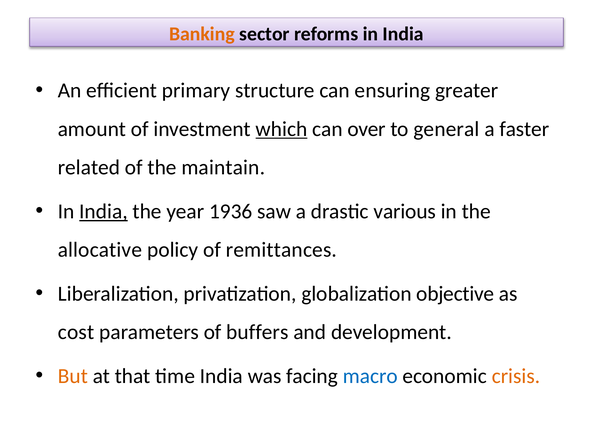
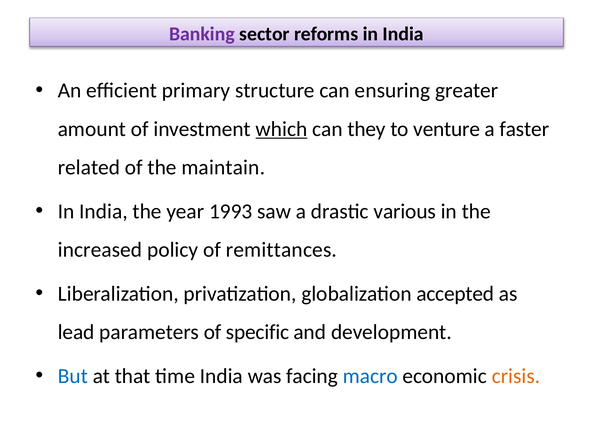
Banking colour: orange -> purple (202, 34)
over: over -> they (367, 129)
general: general -> venture (447, 129)
India underline: present -> none (103, 211)
1936: 1936 -> 1993 (231, 211)
allocative: allocative -> increased (100, 250)
objective: objective -> accepted (455, 294)
cost: cost -> lead (76, 332)
buffers: buffers -> specific (258, 332)
But colour: orange -> blue (73, 376)
